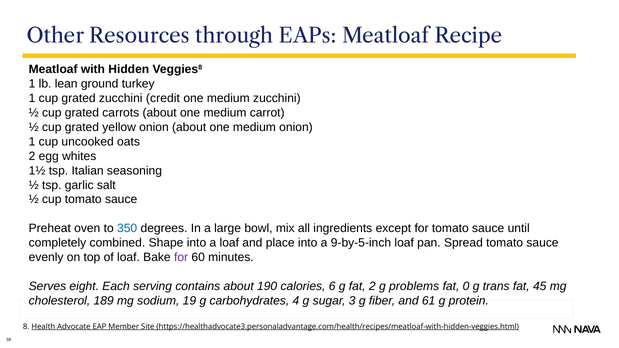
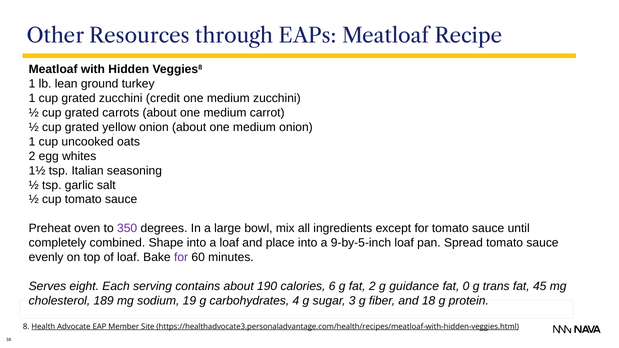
350 colour: blue -> purple (127, 229)
problems: problems -> guidance (414, 286)
61: 61 -> 18 (429, 301)
